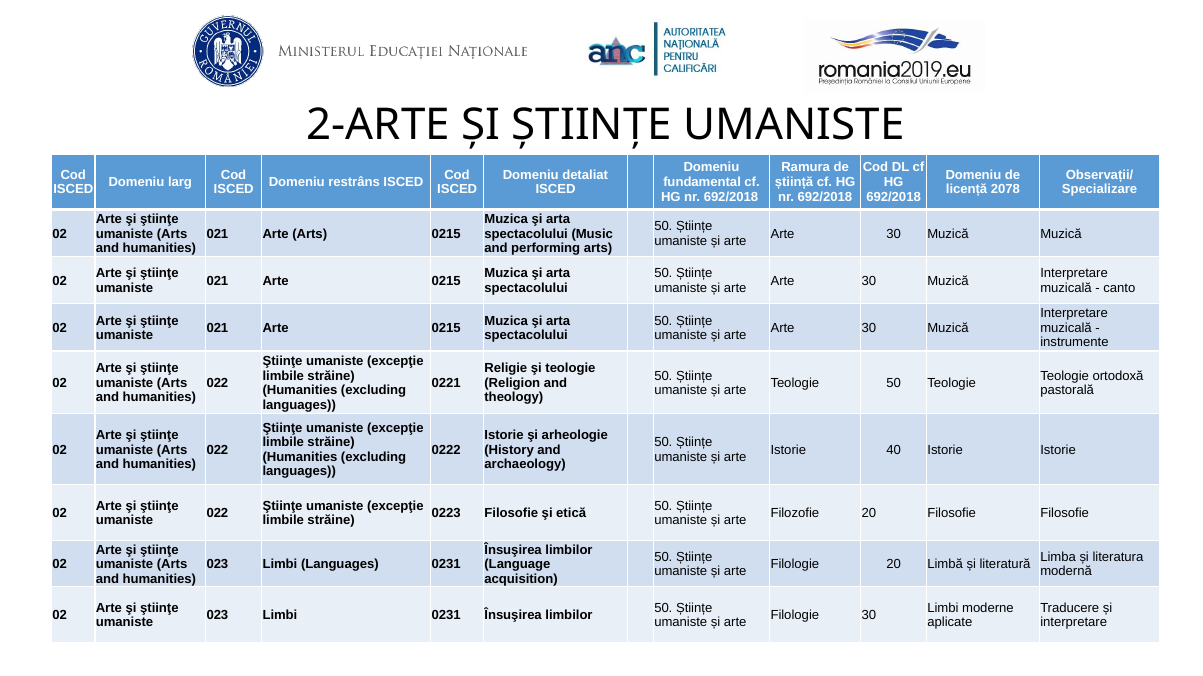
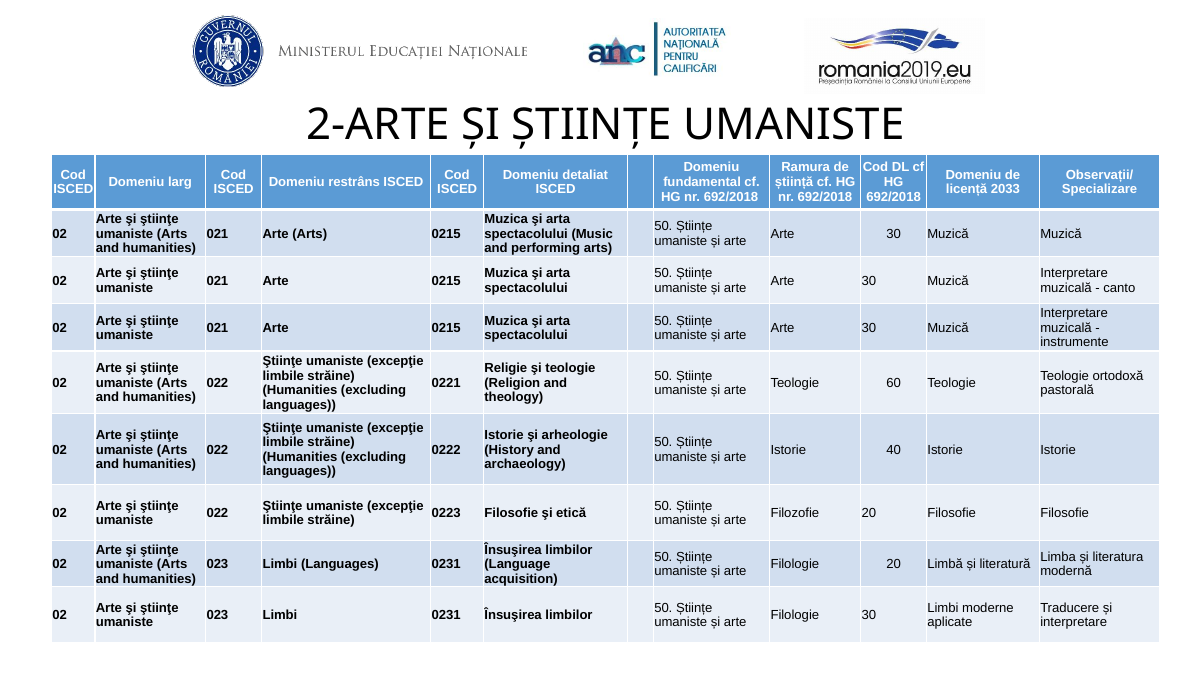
2078: 2078 -> 2033 (1005, 190)
Teologie 50: 50 -> 60 (894, 383)
